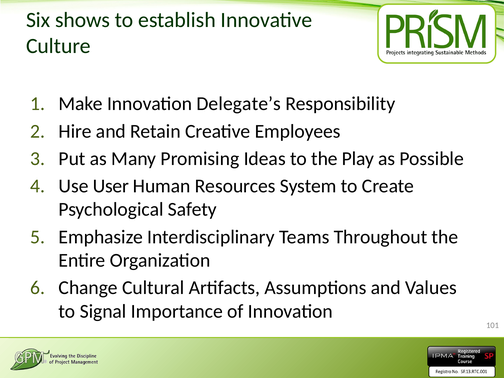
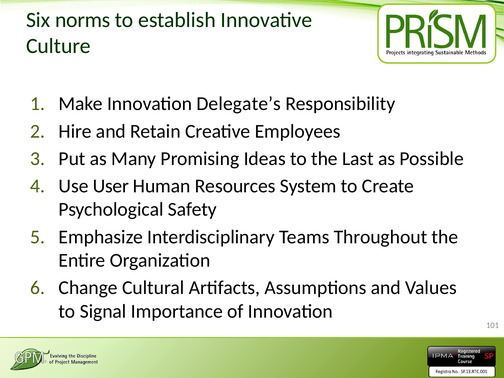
shows: shows -> norms (83, 20)
Play: Play -> Last (358, 159)
